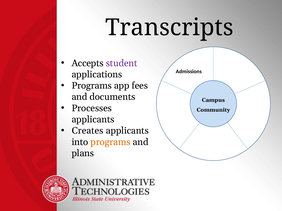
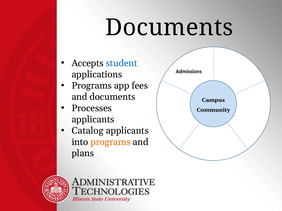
Transcripts: Transcripts -> Documents (169, 28)
student colour: purple -> blue (122, 63)
Creates: Creates -> Catalog (88, 131)
